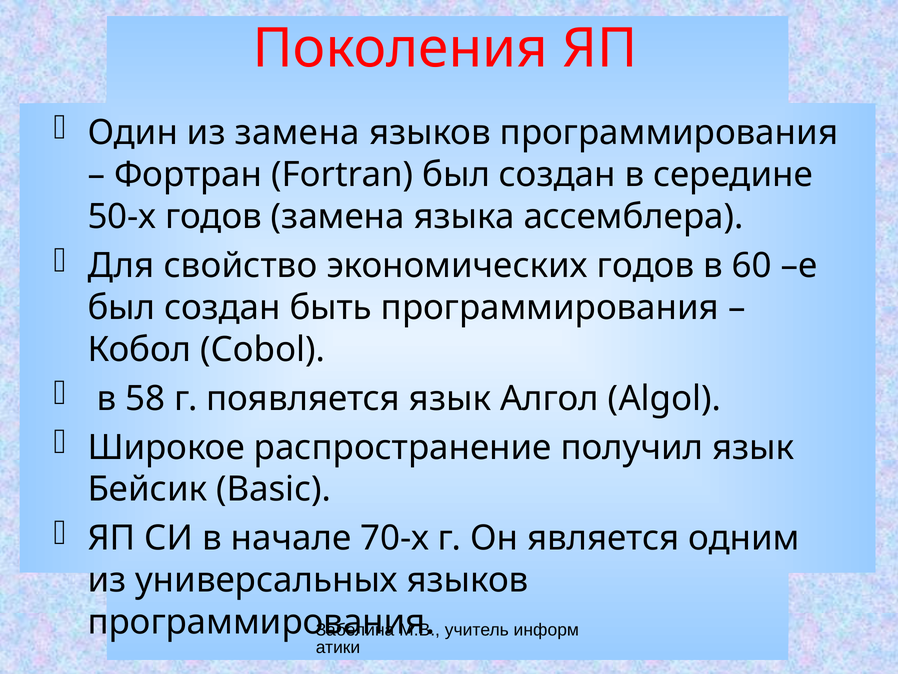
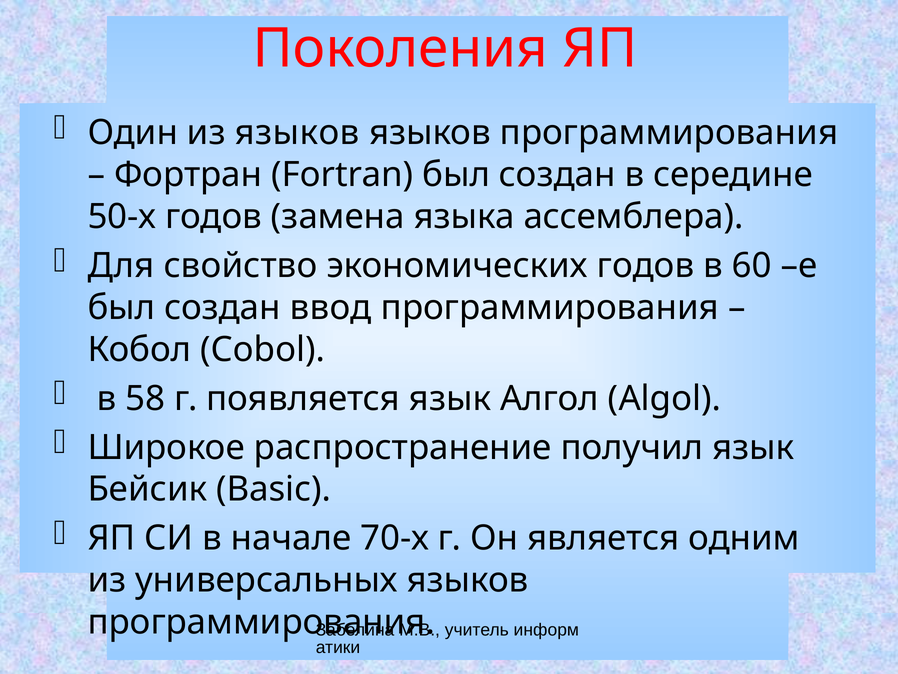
из замена: замена -> языков (297, 133)
быть: быть -> ввод (331, 307)
